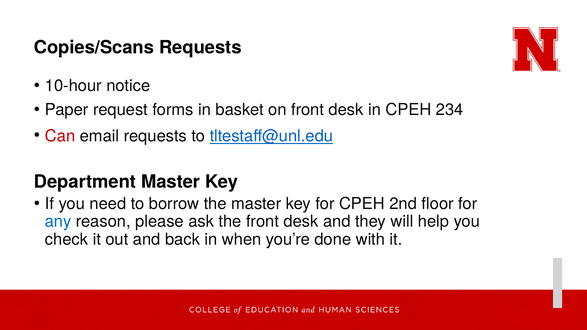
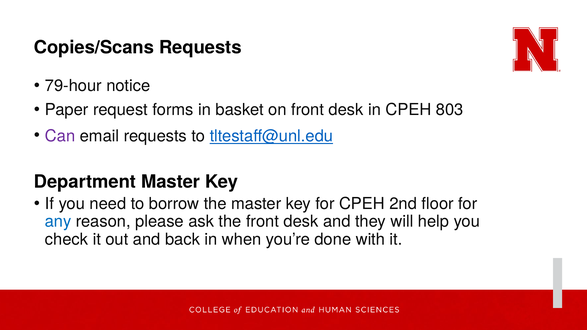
10-hour: 10-hour -> 79-hour (73, 86)
234: 234 -> 803 (450, 110)
Can colour: red -> purple (60, 136)
